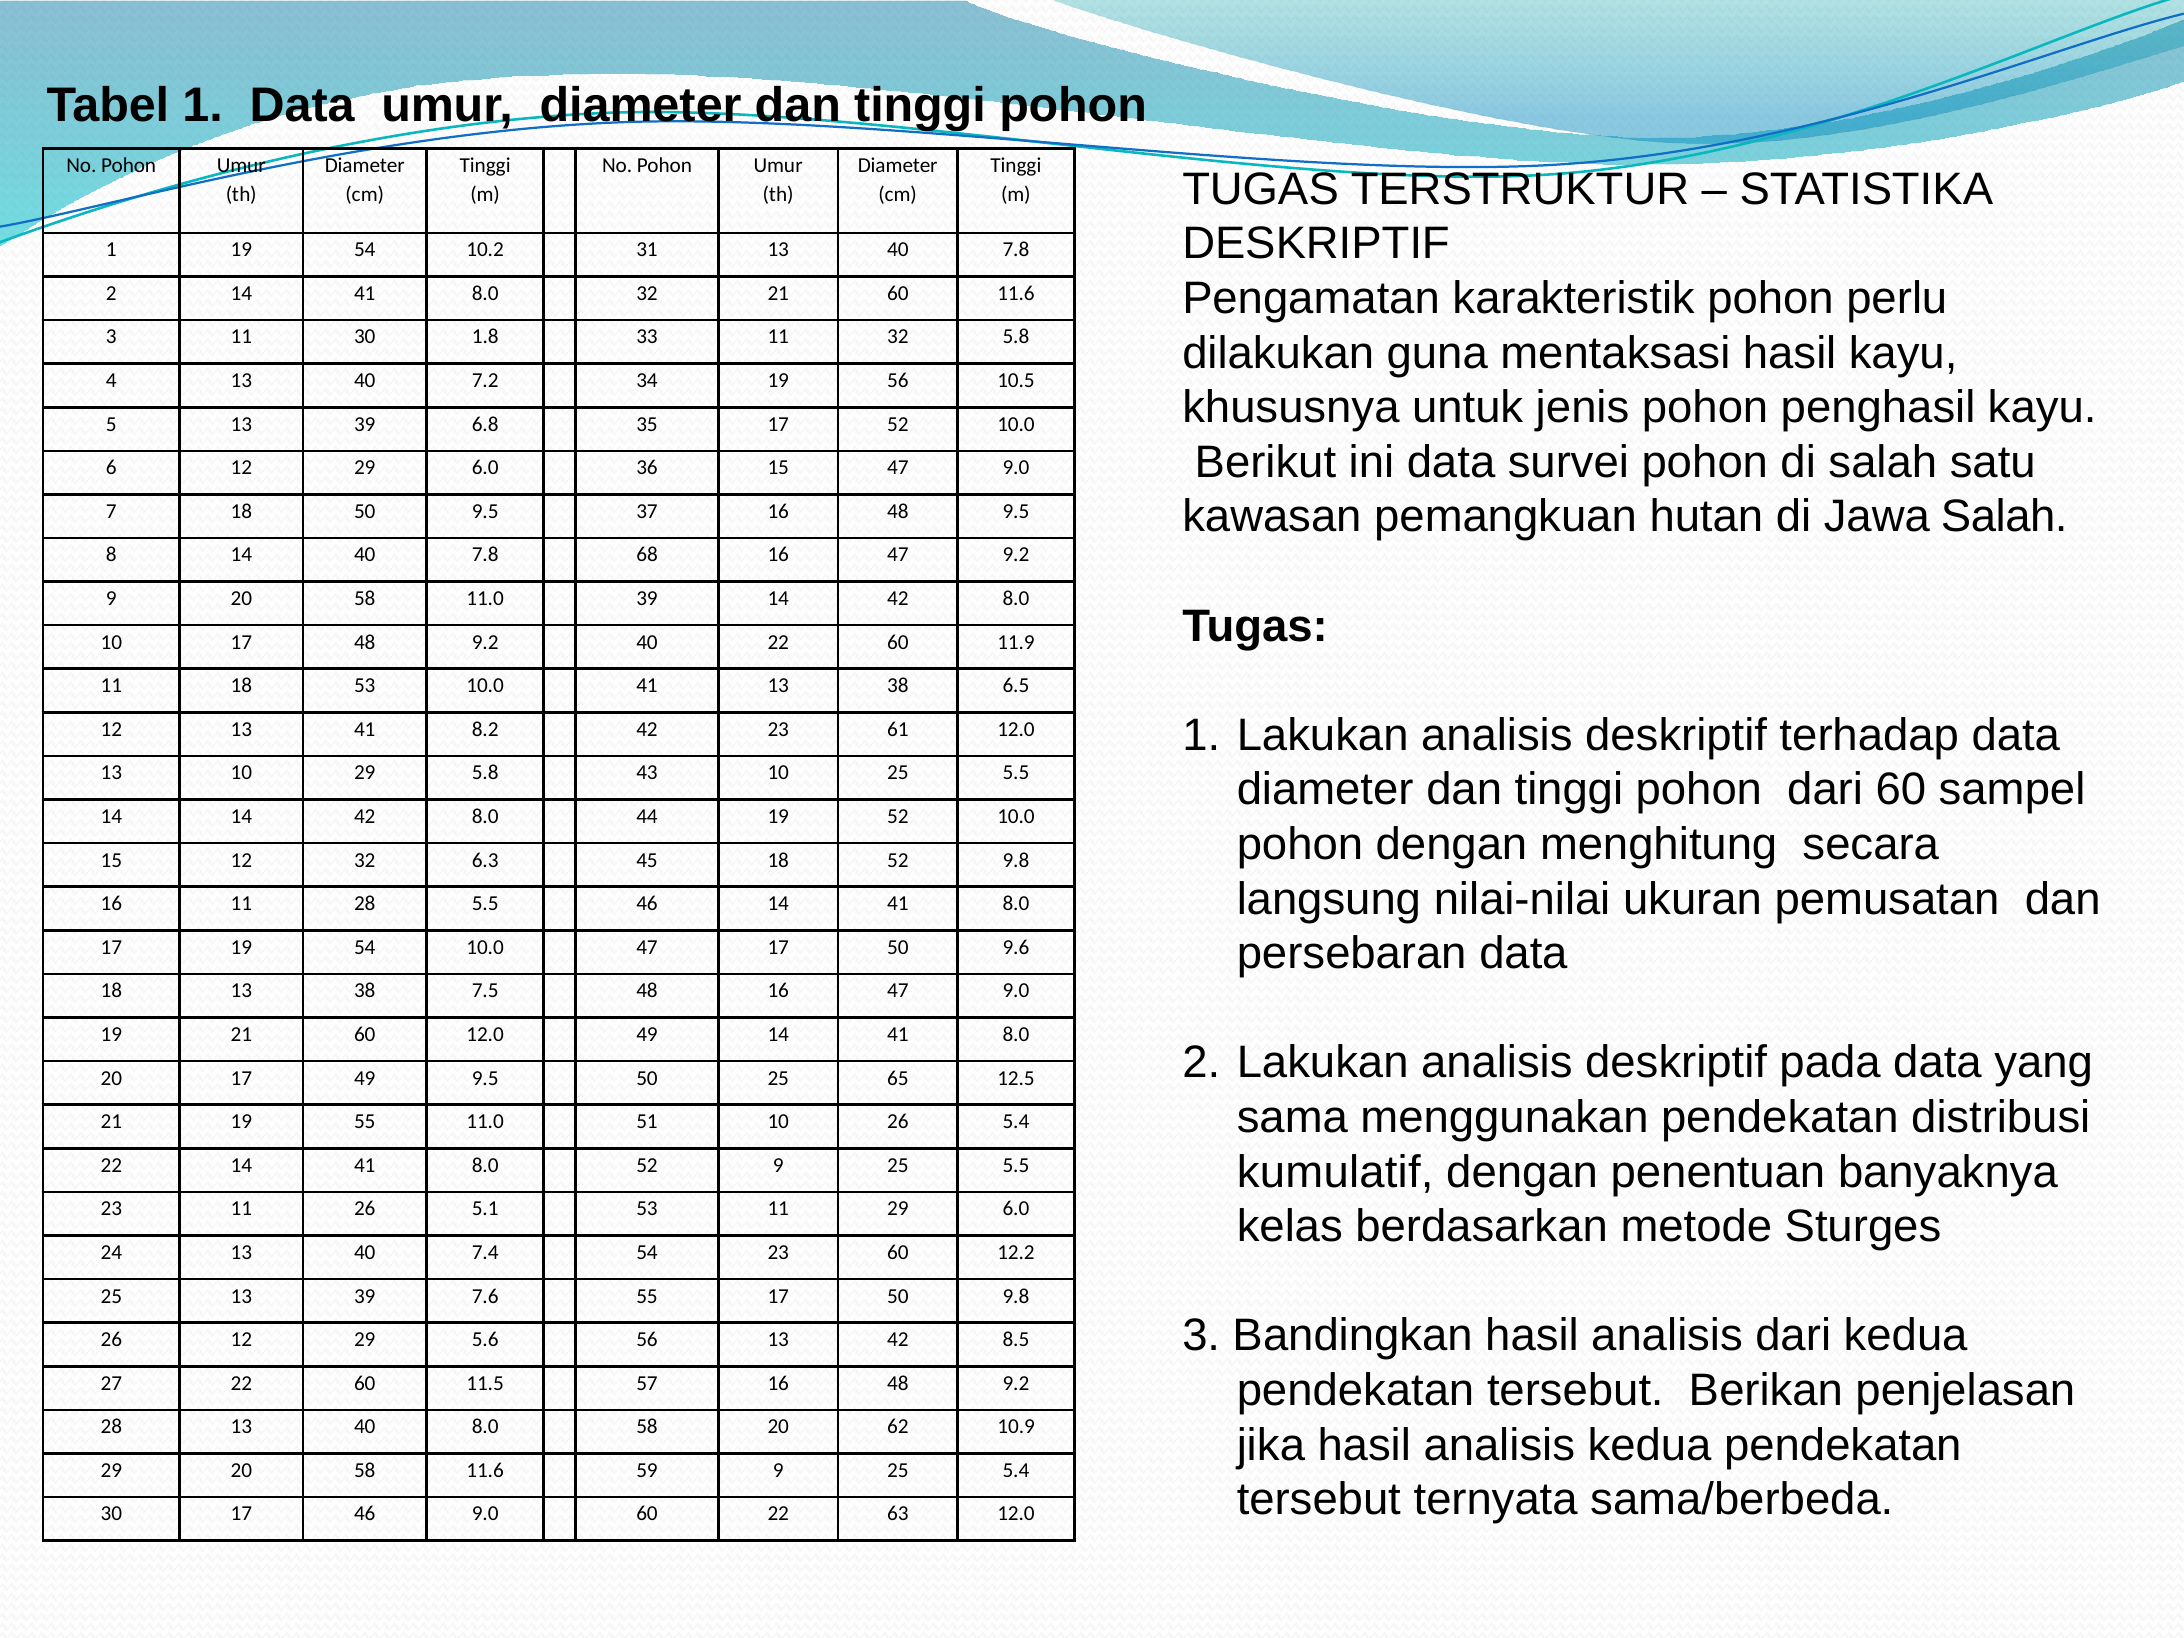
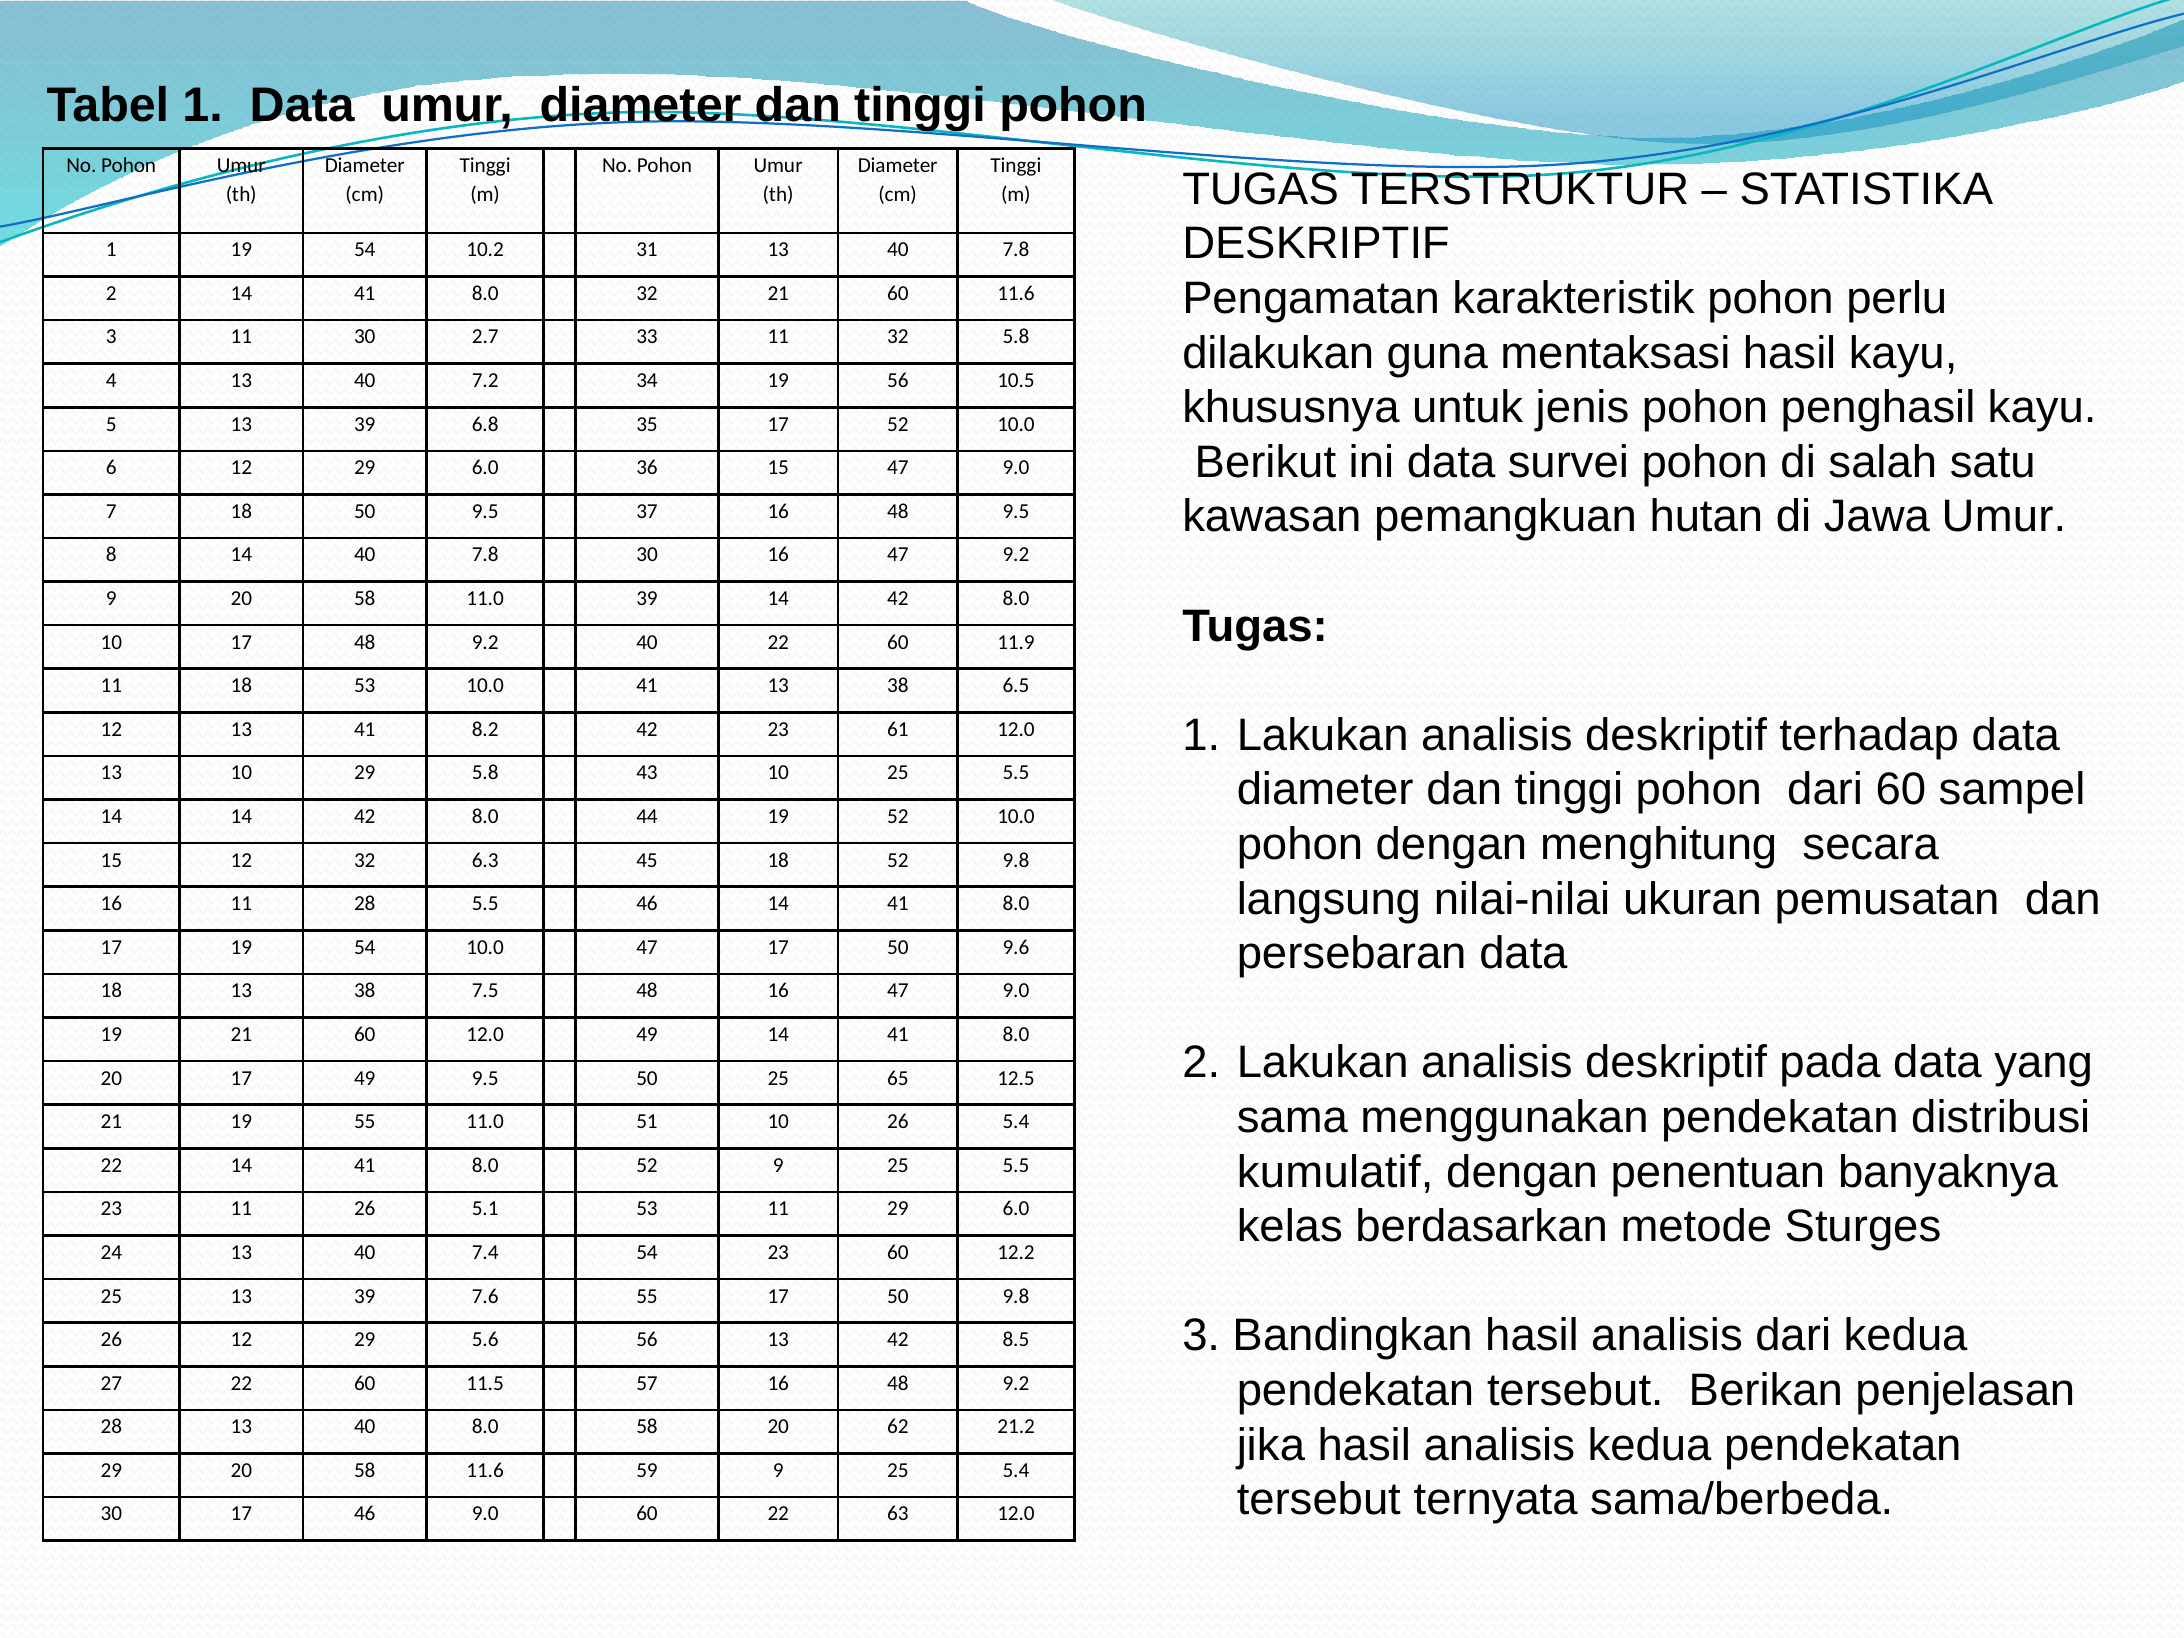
1.8: 1.8 -> 2.7 (485, 337)
Jawa Salah: Salah -> Umur (2004, 517)
7.8 68: 68 -> 30 (647, 555)
10.9: 10.9 -> 21.2 (1016, 1427)
